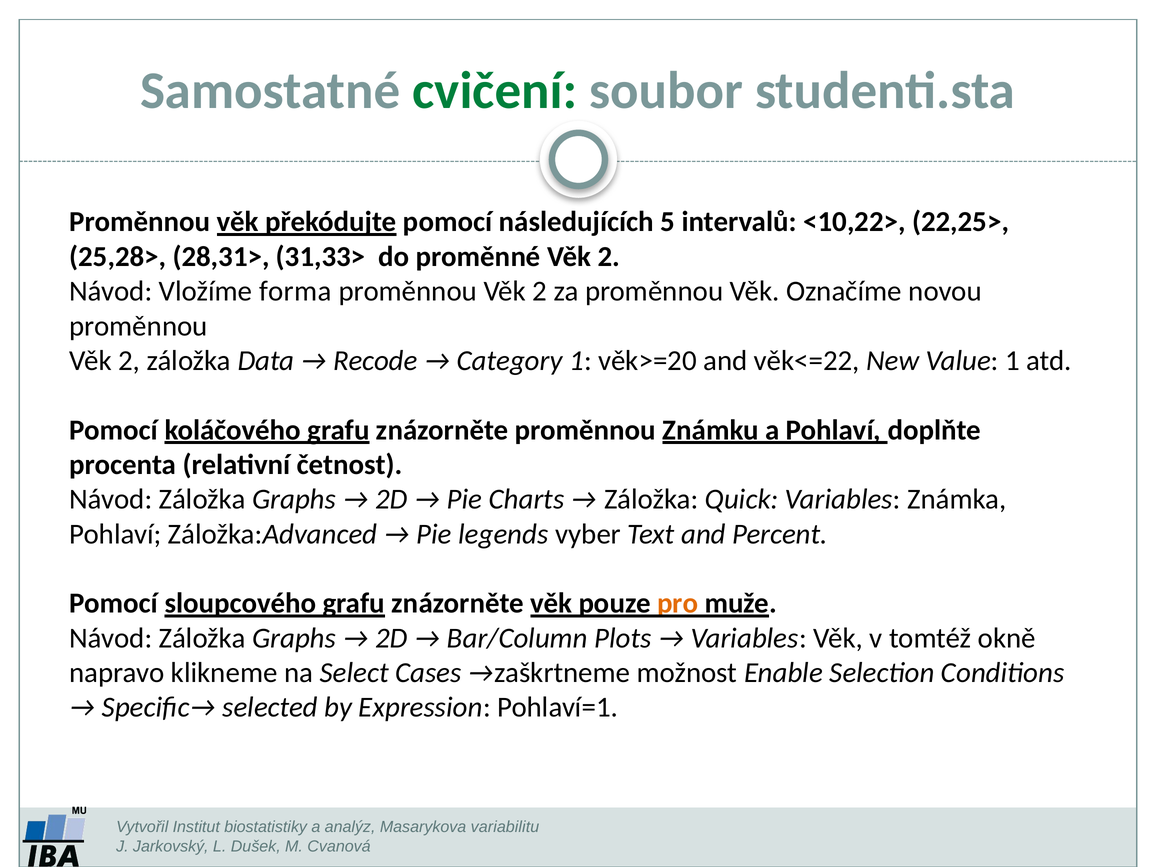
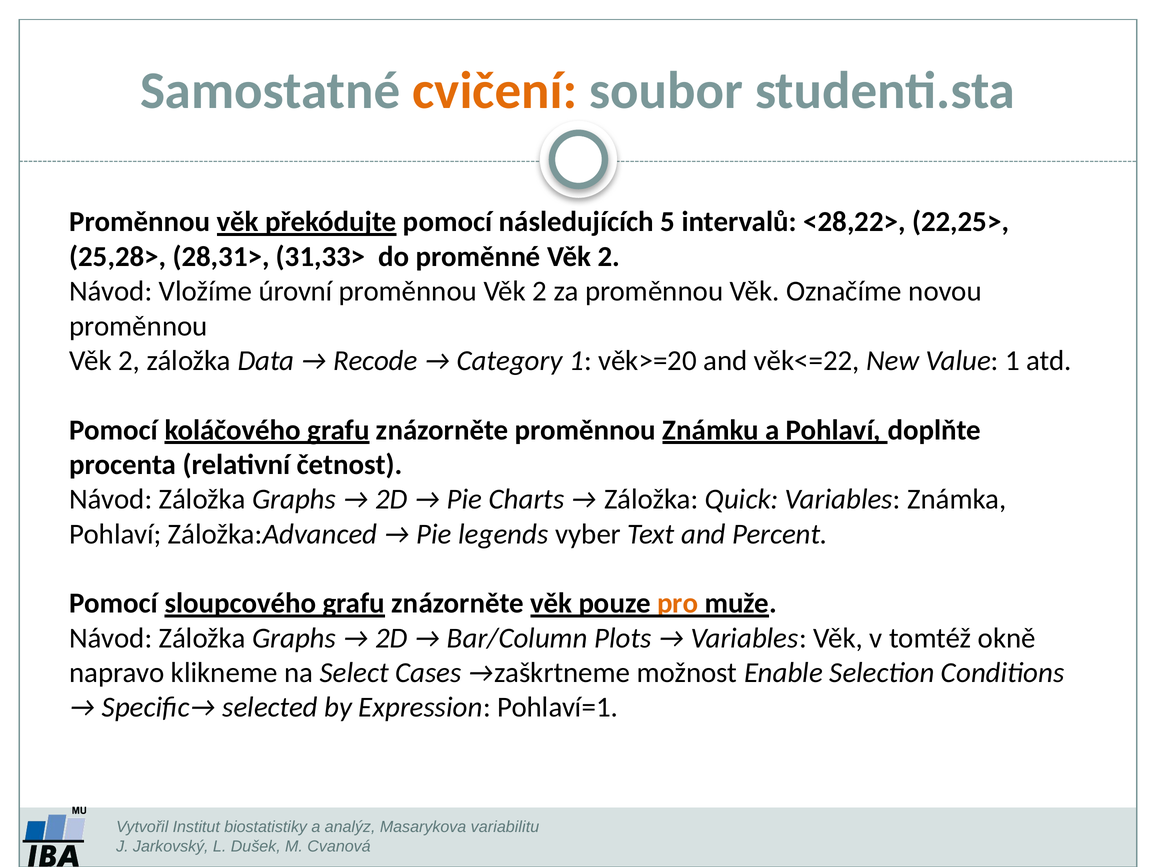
cvičení colour: green -> orange (495, 91)
<10,22>: <10,22> -> <28,22> (854, 222)
forma: forma -> úrovní (296, 292)
